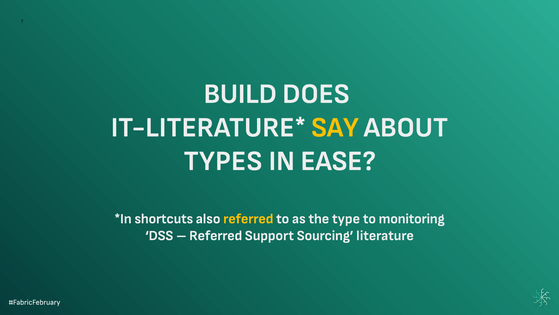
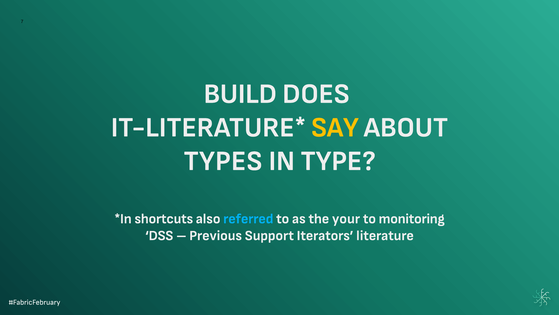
EASE: EASE -> TYPE (338, 161)
referred colour: yellow -> light blue (248, 218)
type: type -> your (346, 218)
Referred: Referred -> Previous (216, 235)
Sourcing: Sourcing -> Iterators (325, 235)
